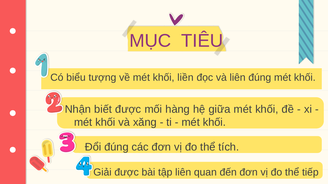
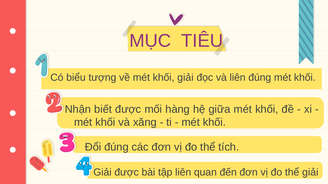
khối liền: liền -> giải (185, 78)
thể tiếp: tiếp -> giải (310, 173)
